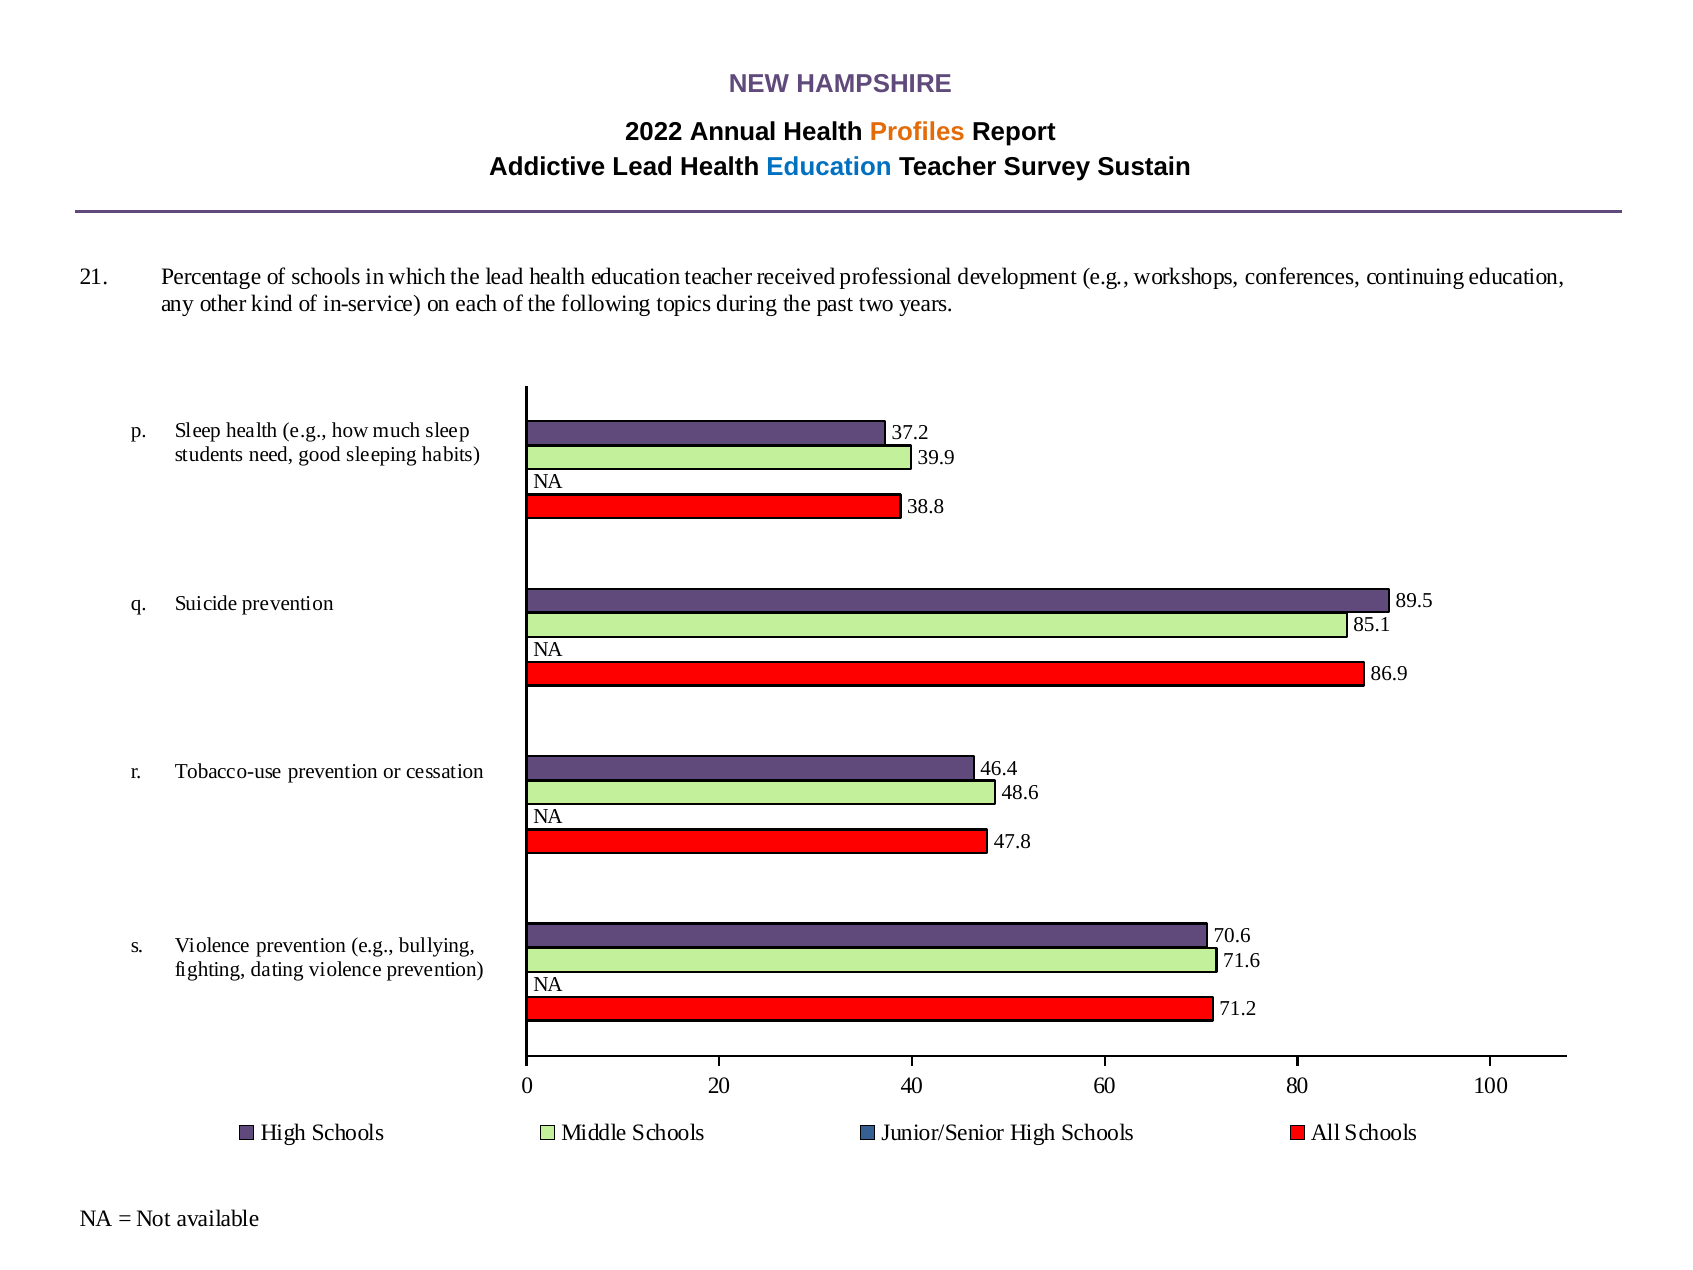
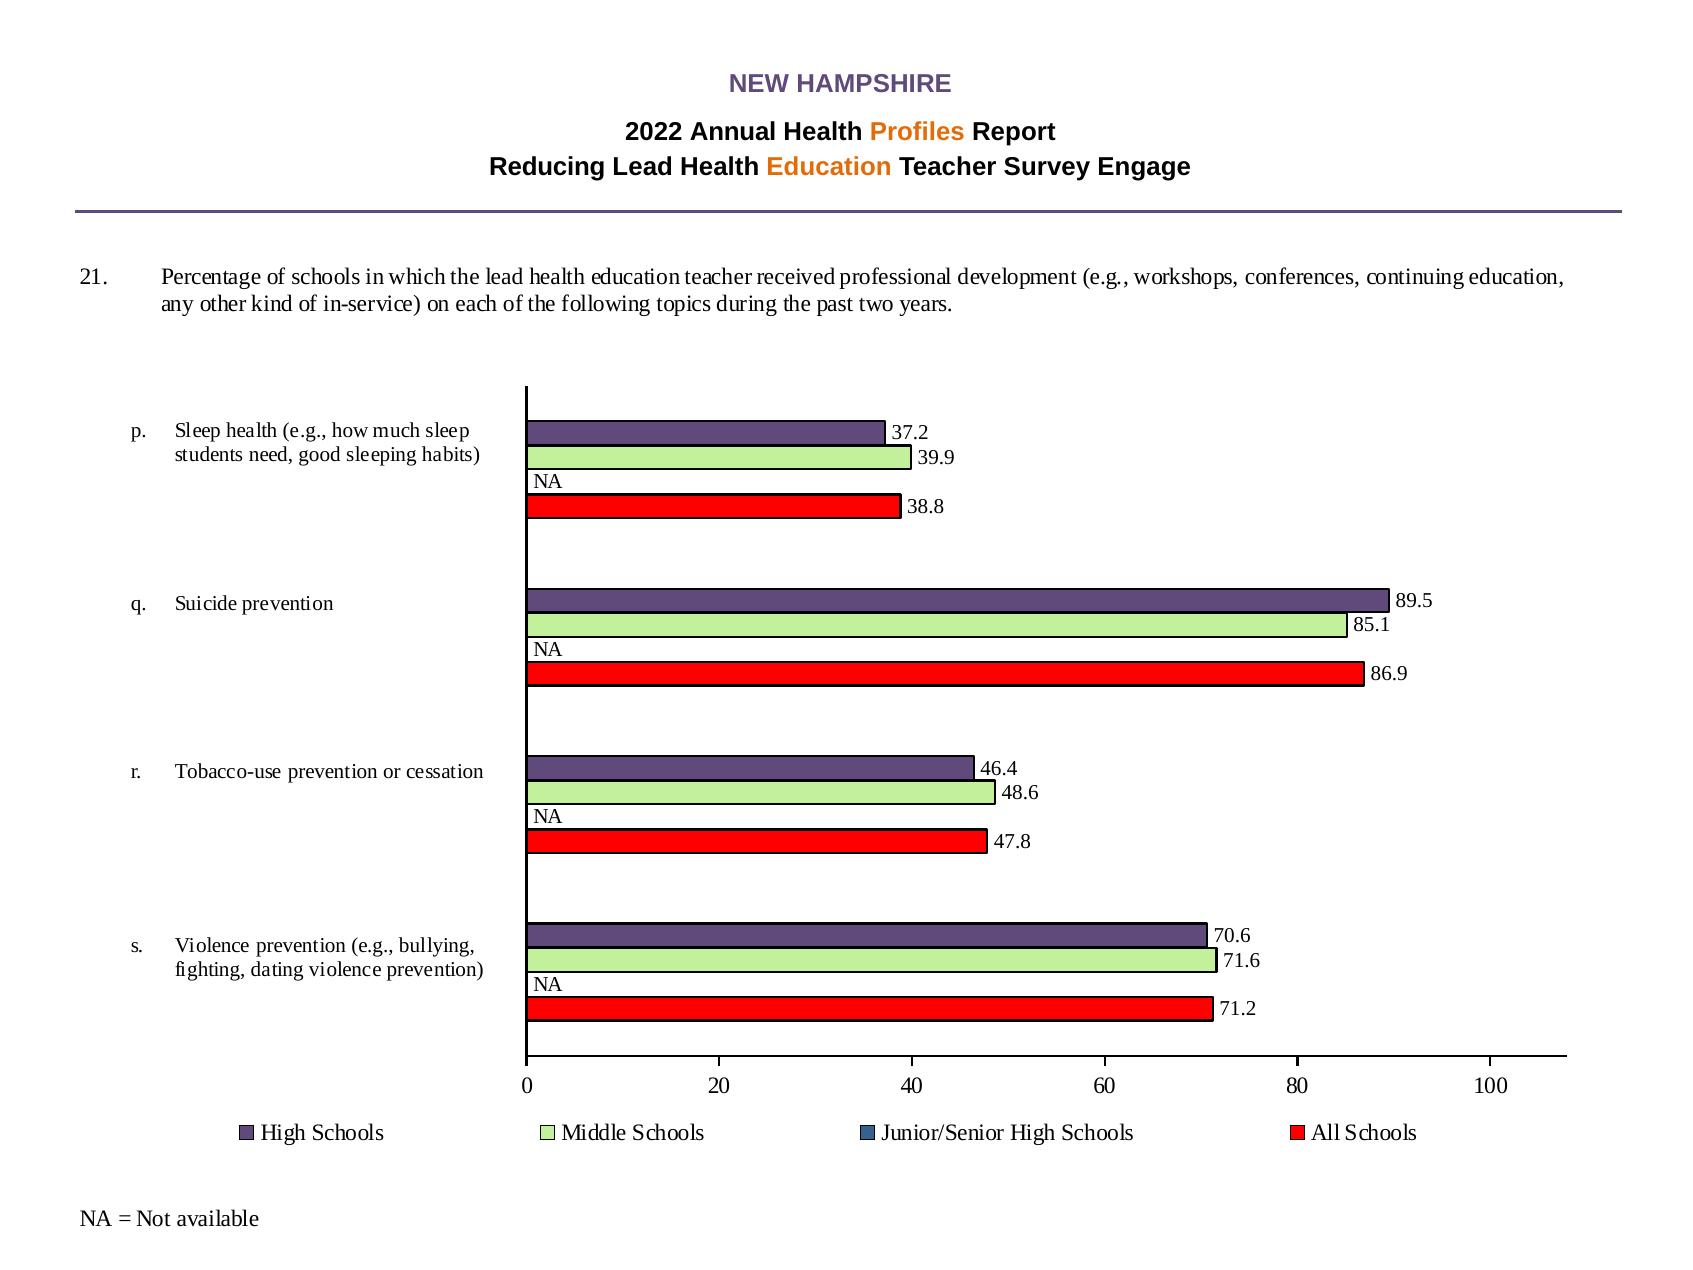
Addictive: Addictive -> Reducing (547, 167)
Education colour: blue -> orange (829, 167)
Sustain: Sustain -> Engage (1144, 167)
